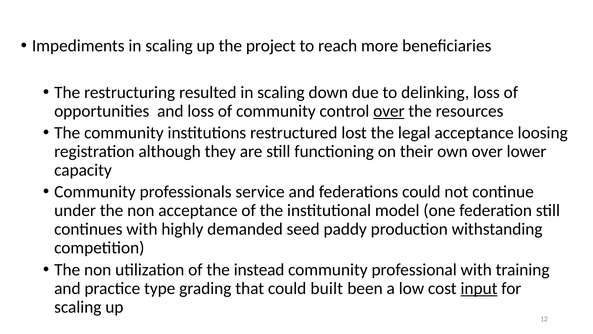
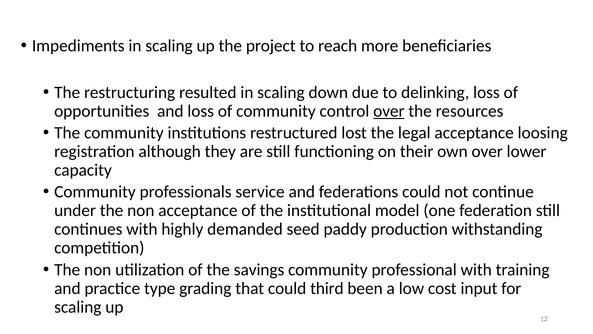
instead: instead -> savings (259, 269)
built: built -> third (327, 288)
input underline: present -> none (479, 288)
